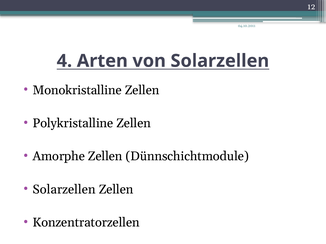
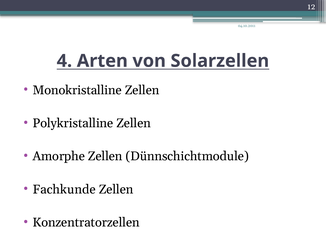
Solarzellen: Solarzellen -> Fachkunde (64, 190)
